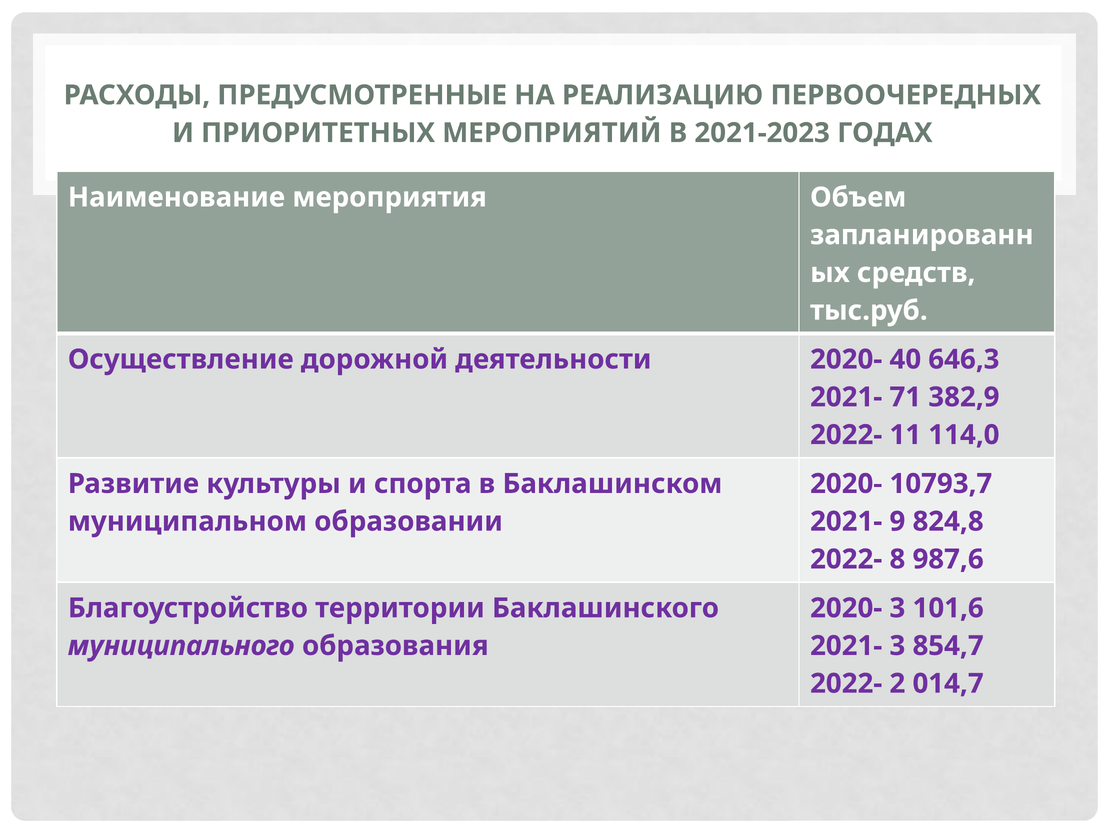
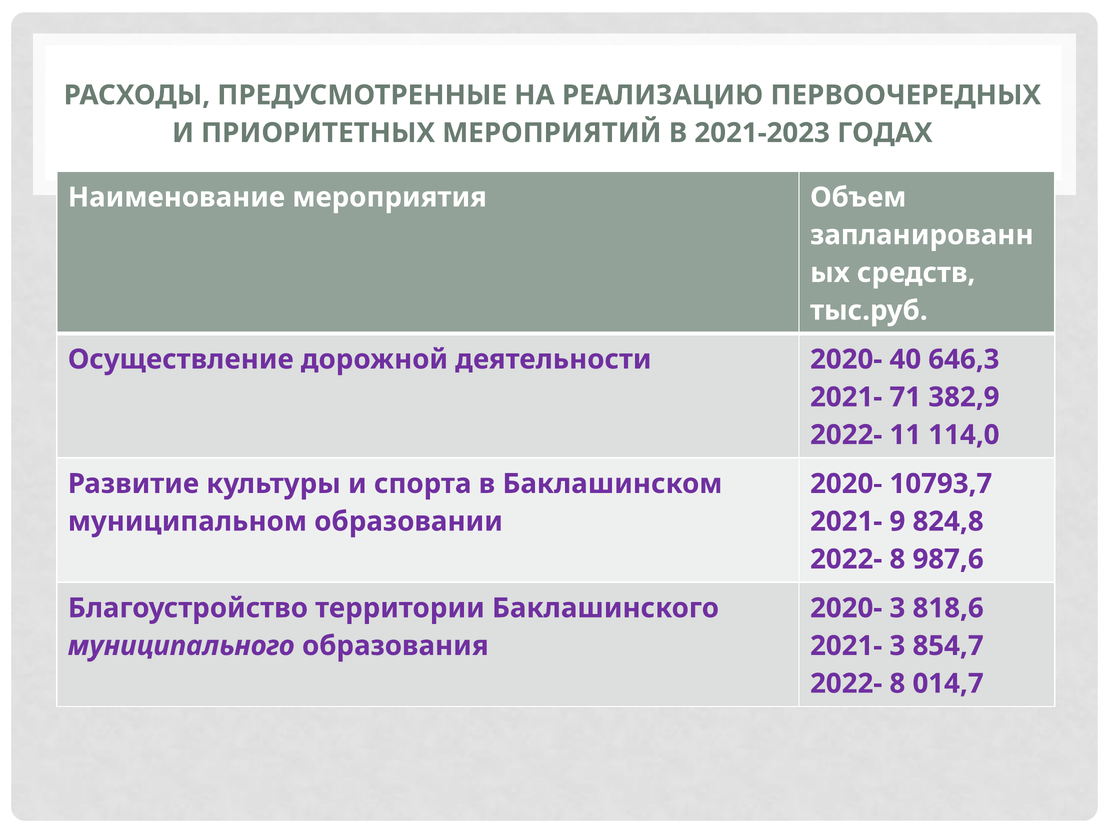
101,6: 101,6 -> 818,6 (948, 608)
2: 2 -> 8 (897, 683)
